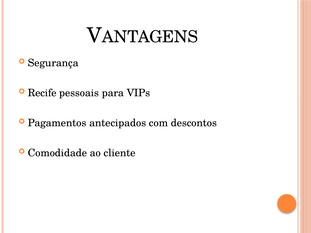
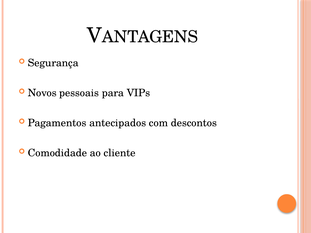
Recife: Recife -> Novos (42, 93)
